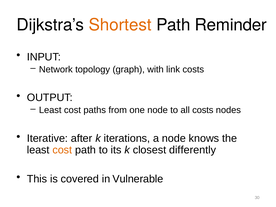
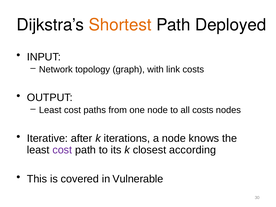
Reminder: Reminder -> Deployed (231, 25)
cost colour: orange -> purple (62, 150)
differently: differently -> according (193, 150)
